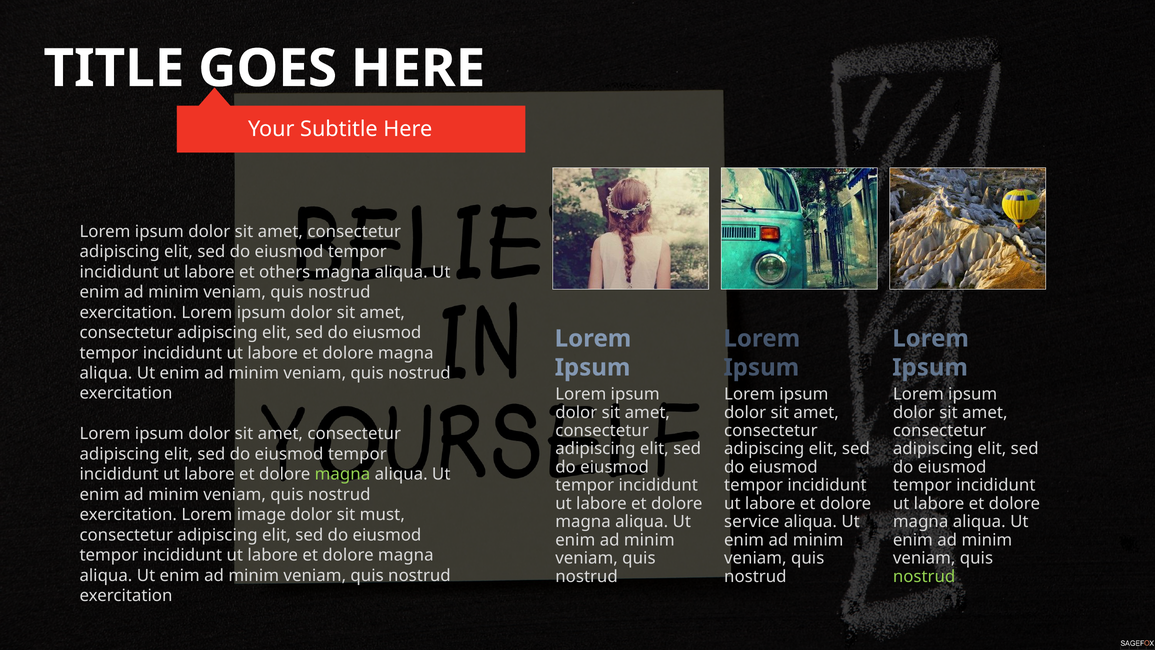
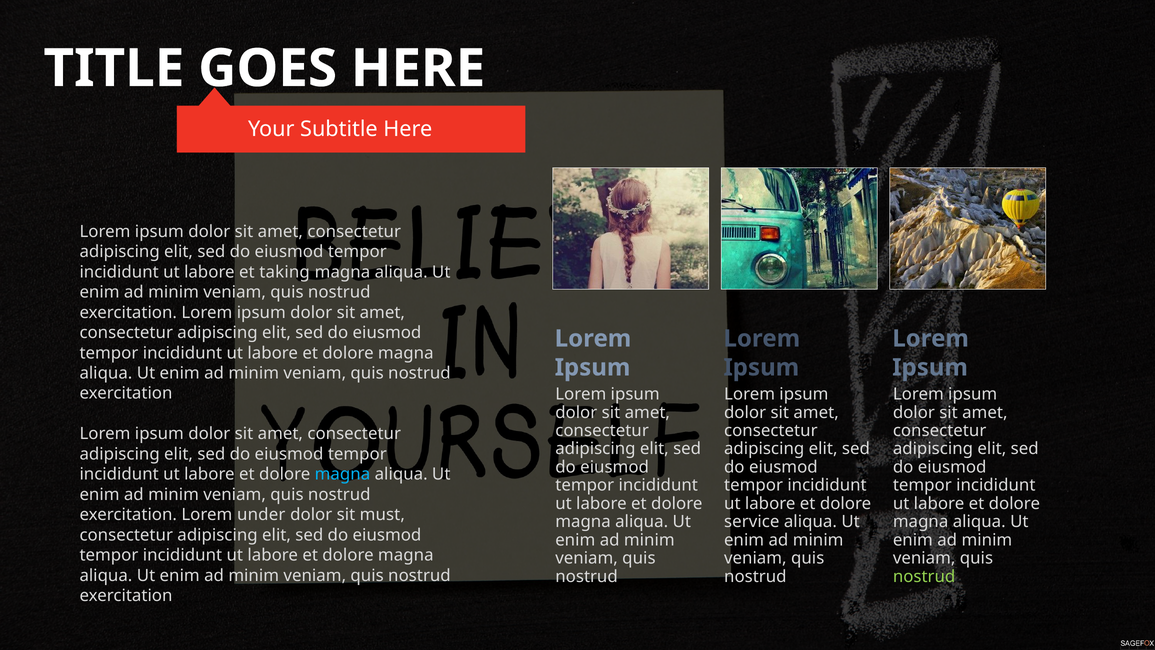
others: others -> taking (285, 272)
magna colour: light green -> light blue (342, 474)
image: image -> under (261, 515)
